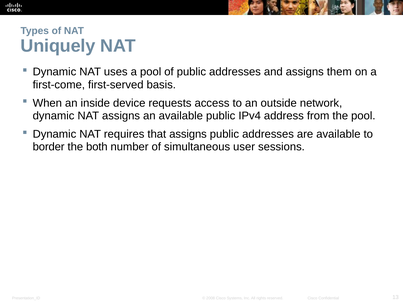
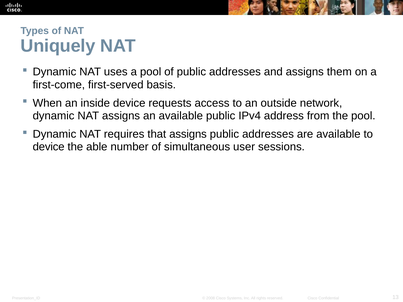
border: border -> device (49, 147)
both: both -> able (97, 147)
